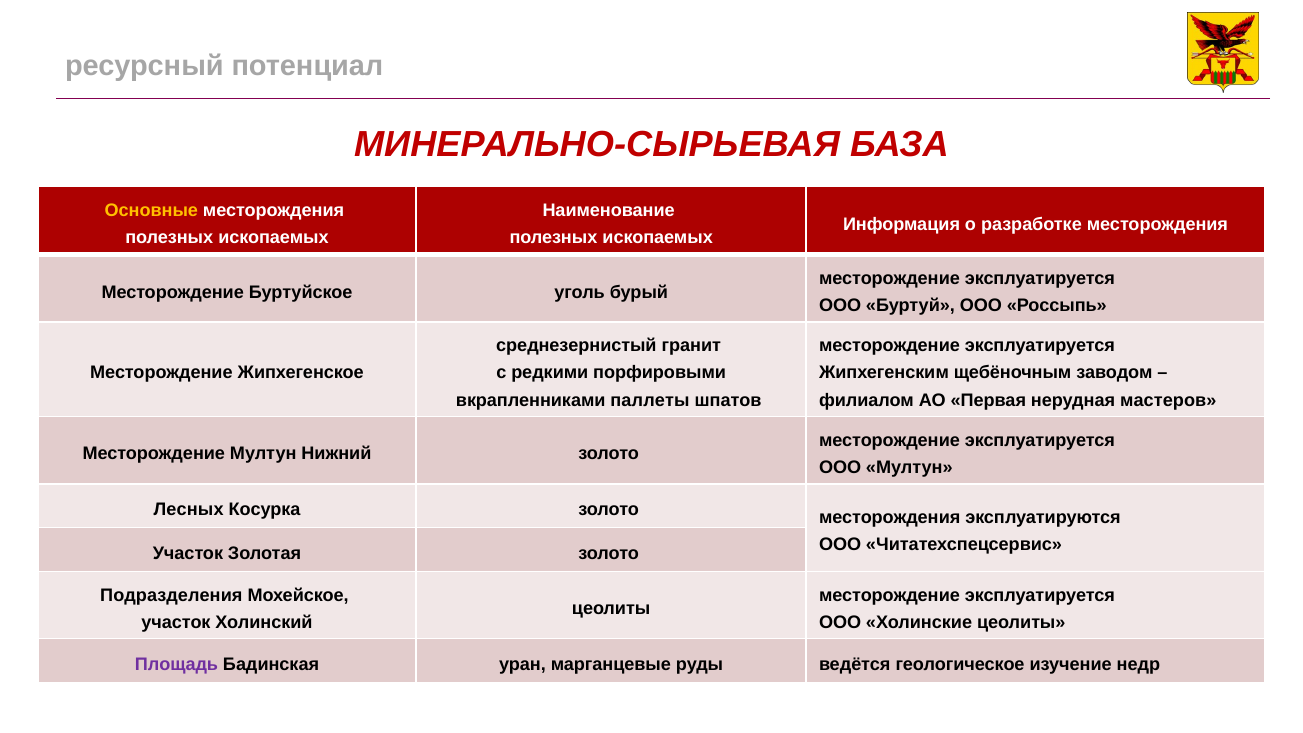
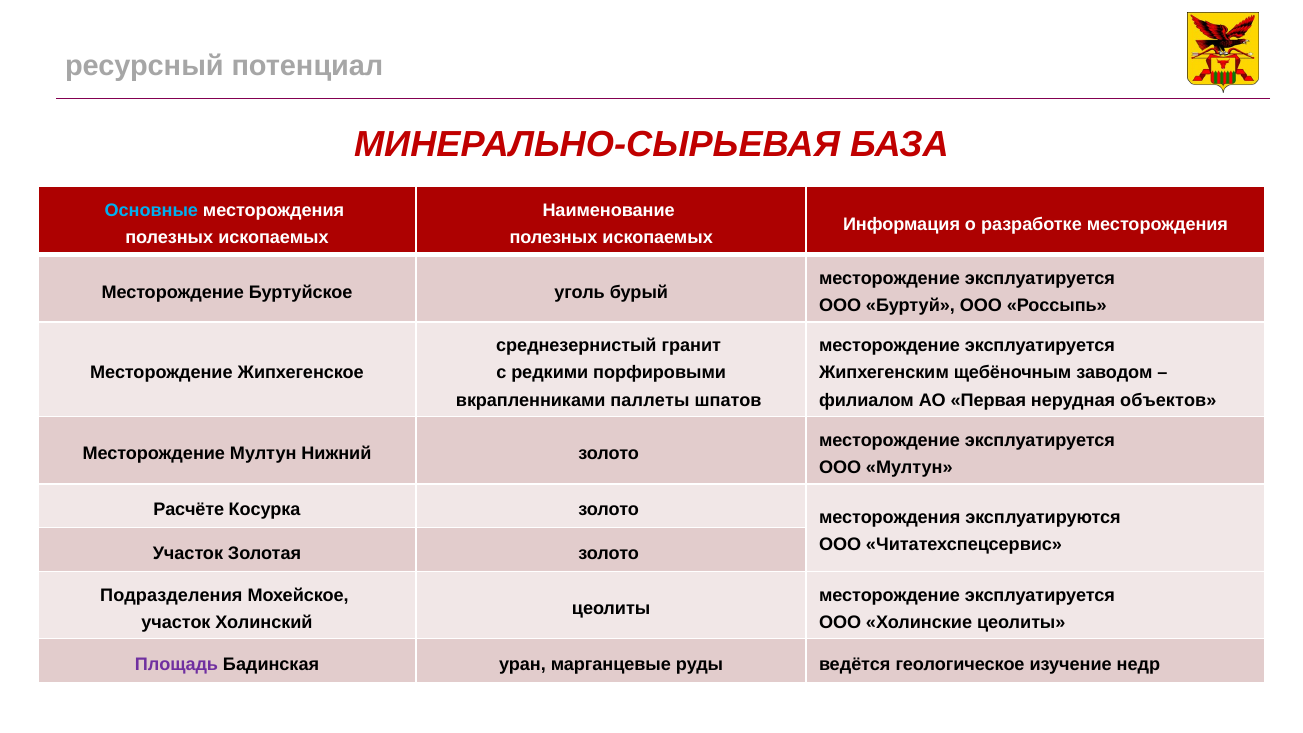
Основные colour: yellow -> light blue (151, 211)
мастеров: мастеров -> объектов (1168, 400)
Лесных: Лесных -> Расчёте (189, 509)
